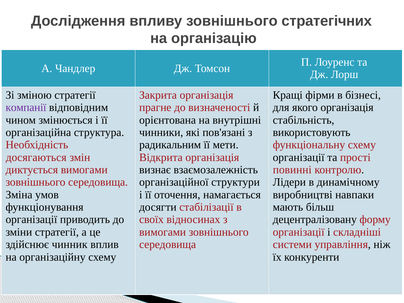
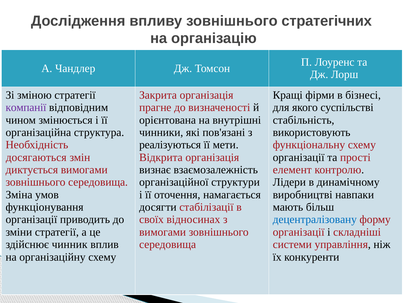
якого організація: організація -> суспільстві (347, 108)
радикальним: радикальним -> реалізуються (170, 145)
повинні: повинні -> елемент (292, 170)
децентралізовану colour: black -> blue (315, 220)
